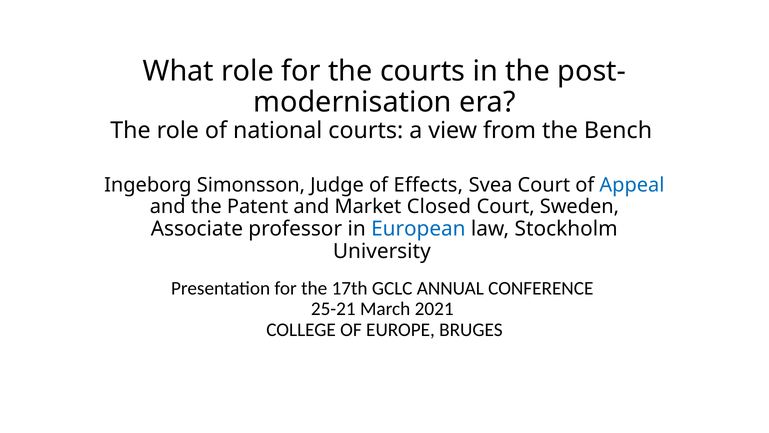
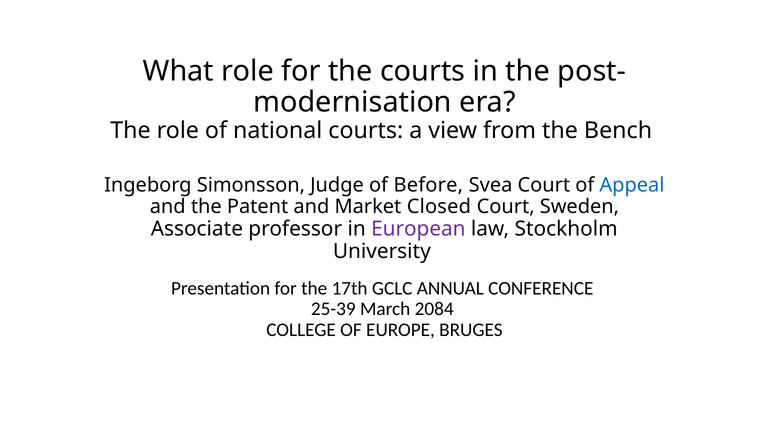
Effects: Effects -> Before (428, 185)
European colour: blue -> purple (418, 229)
25-21: 25-21 -> 25-39 (333, 309)
2021: 2021 -> 2084 (434, 309)
